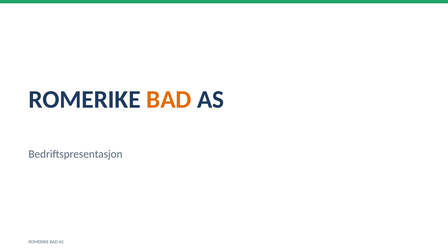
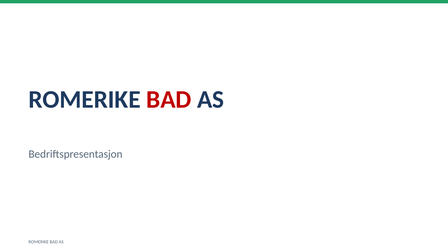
BAD colour: orange -> red (169, 99)
